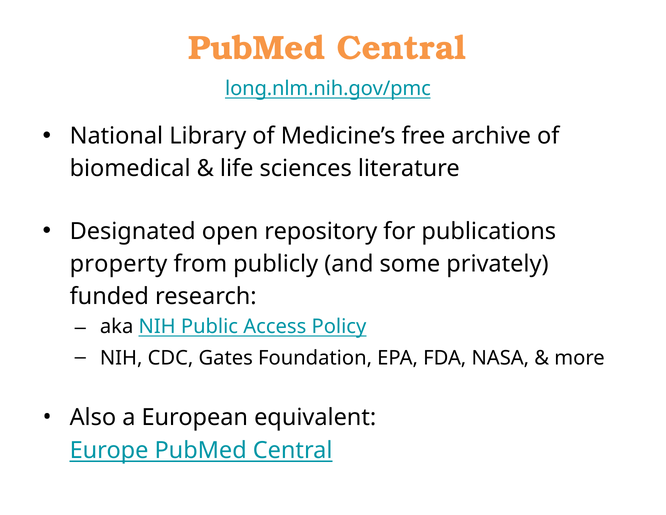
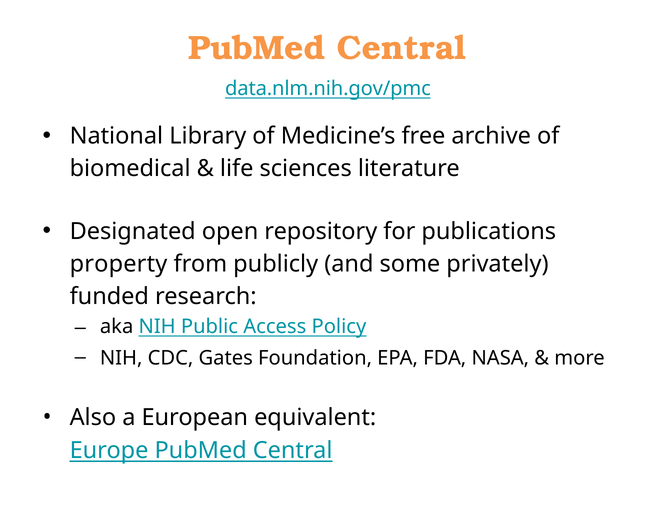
long.nlm.nih.gov/pmc: long.nlm.nih.gov/pmc -> data.nlm.nih.gov/pmc (328, 89)
